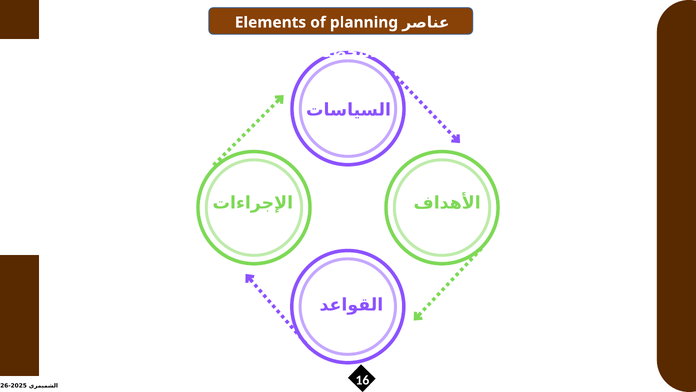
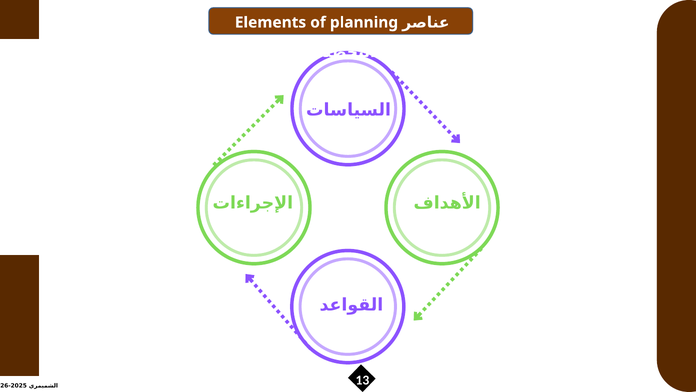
16: 16 -> 13 (362, 380)
